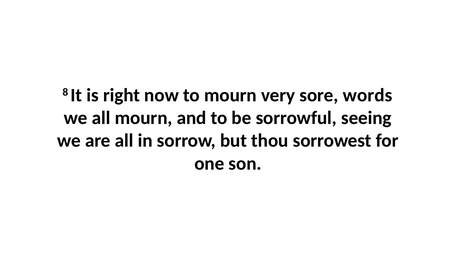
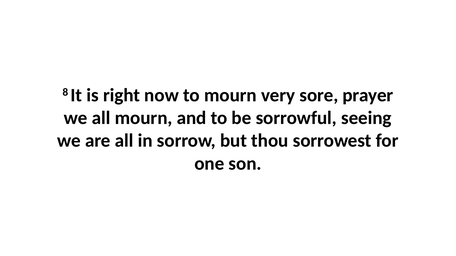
words: words -> prayer (368, 95)
